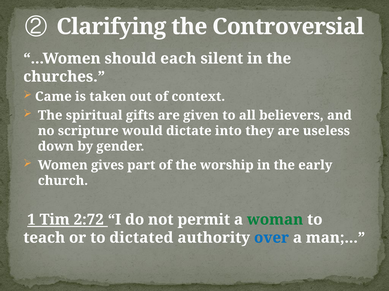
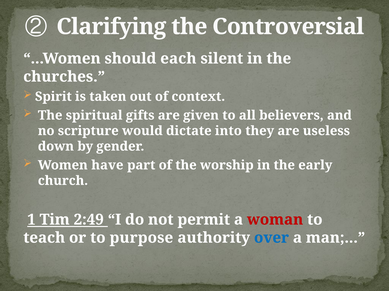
Came: Came -> Spirit (53, 97)
gives: gives -> have (107, 166)
2:72: 2:72 -> 2:49 (89, 220)
woman colour: green -> red (275, 220)
dictated: dictated -> purpose (141, 238)
